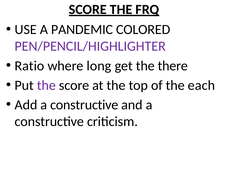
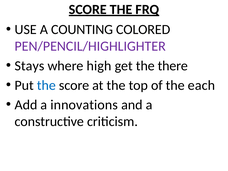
PANDEMIC: PANDEMIC -> COUNTING (82, 29)
Ratio: Ratio -> Stays (29, 66)
long: long -> high (99, 66)
the colour: purple -> blue (46, 85)
Add a constructive: constructive -> innovations (84, 105)
